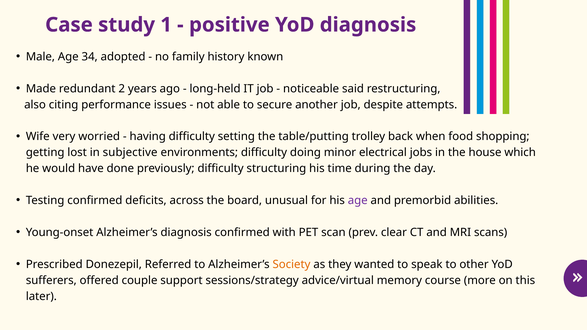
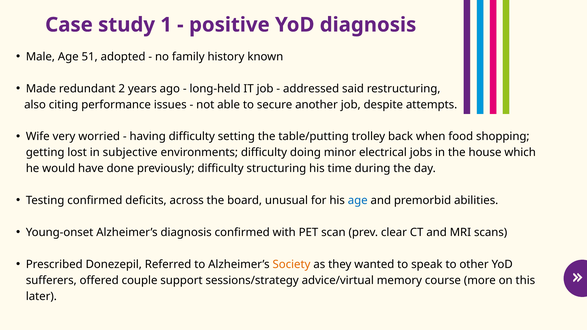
34: 34 -> 51 (90, 57)
noticeable: noticeable -> addressed (311, 89)
age colour: purple -> blue (358, 201)
